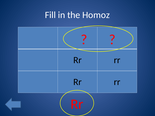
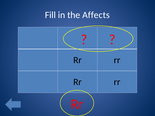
Homoz: Homoz -> Affects (96, 15)
